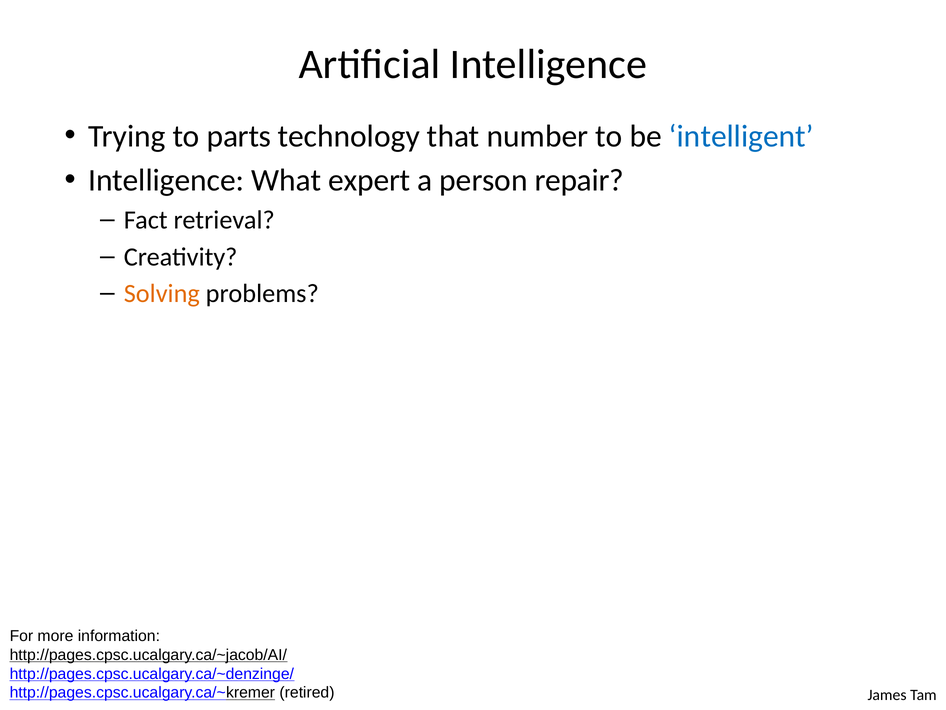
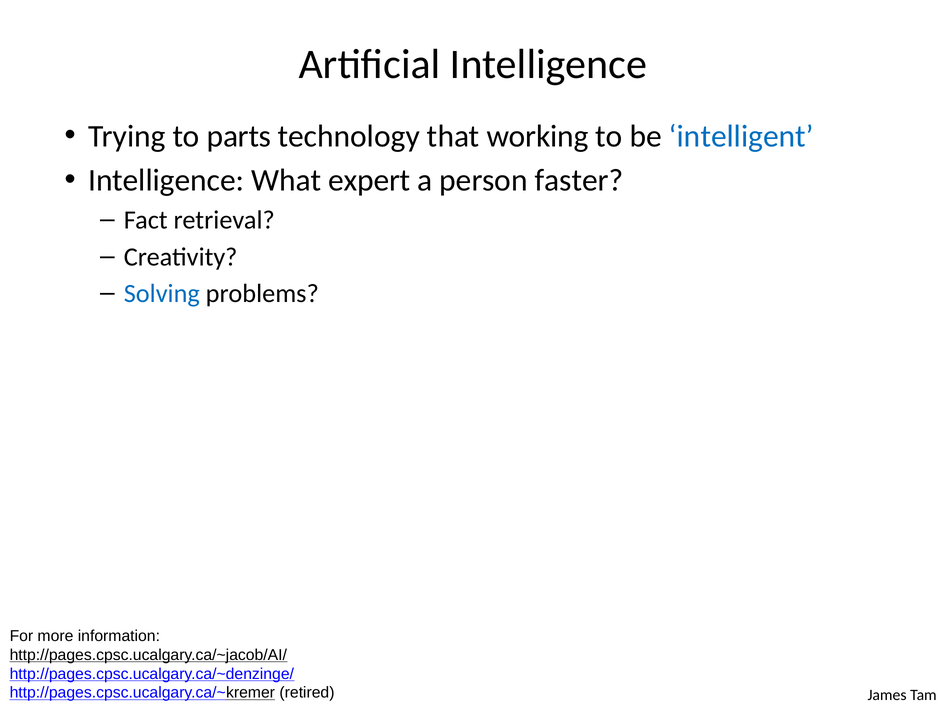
number: number -> working (538, 136)
repair: repair -> faster (579, 180)
Solving colour: orange -> blue (162, 294)
